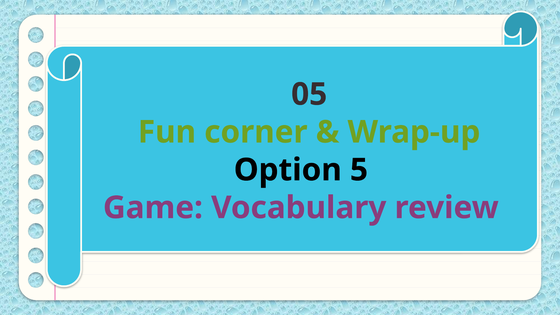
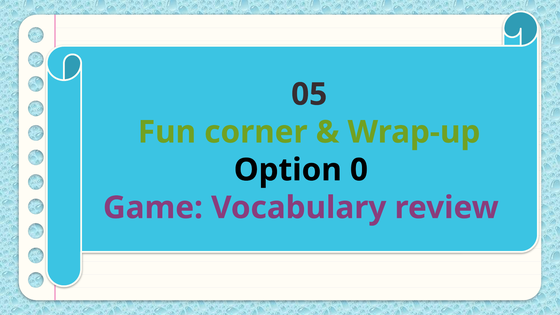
5: 5 -> 0 (359, 170)
